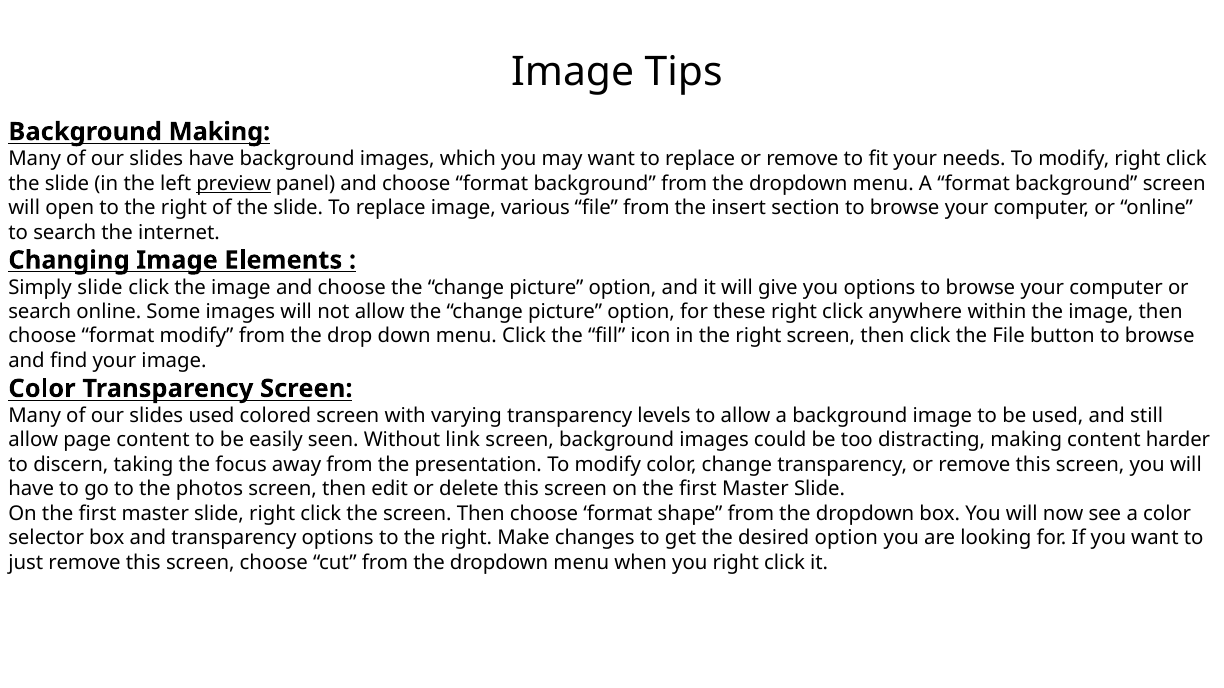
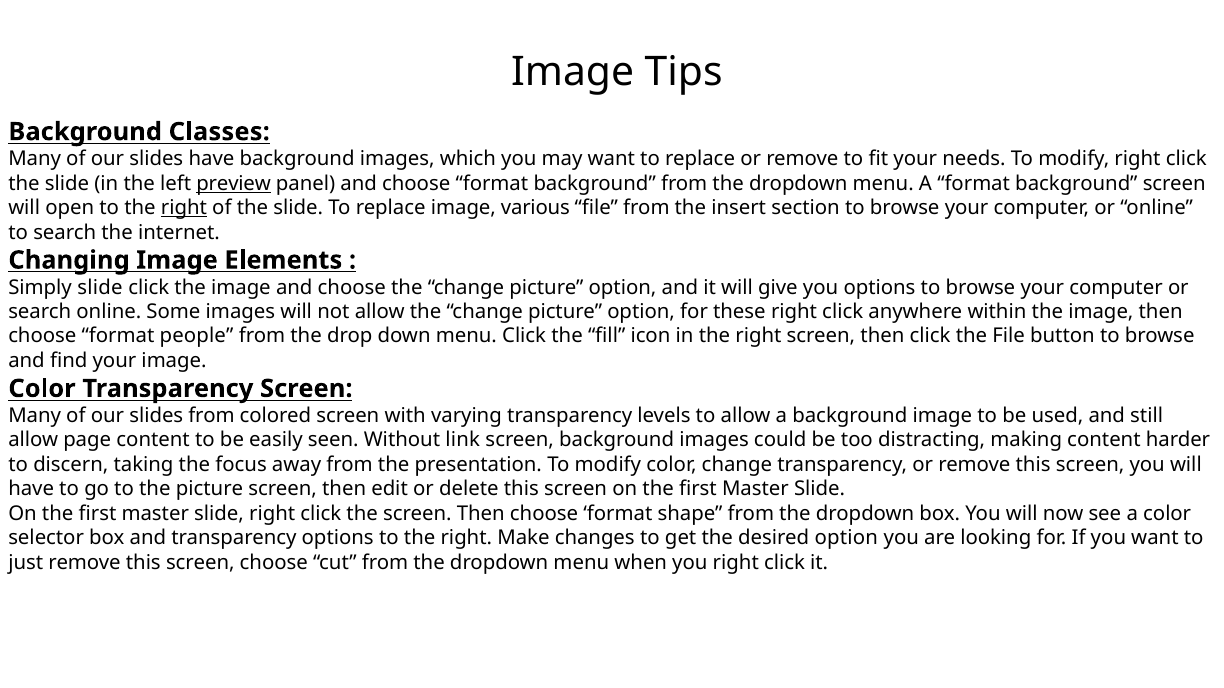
Background Making: Making -> Classes (219, 132)
right underline: none -> present (184, 208)
format modify: modify -> people (196, 336)
slides used: used -> from (212, 416)
the photos: photos -> picture (210, 489)
